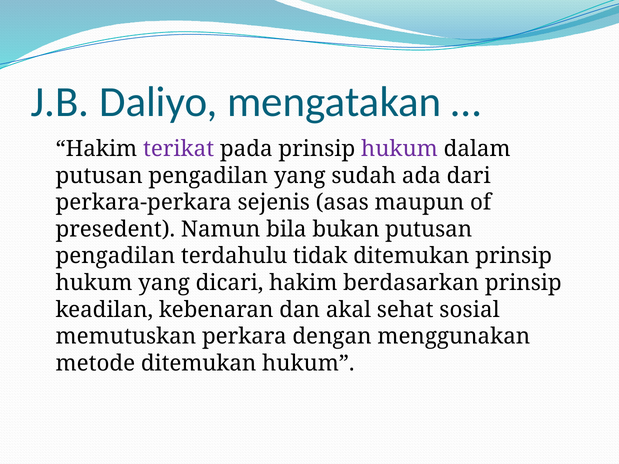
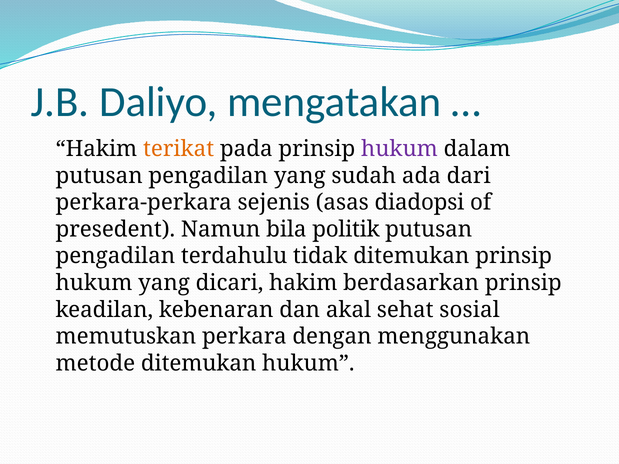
terikat colour: purple -> orange (179, 149)
maupun: maupun -> diadopsi (419, 203)
bukan: bukan -> politik (346, 229)
